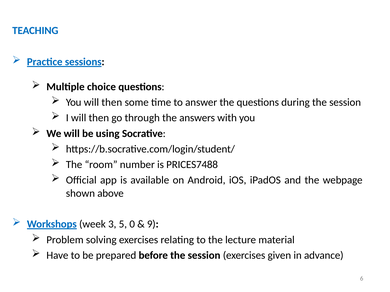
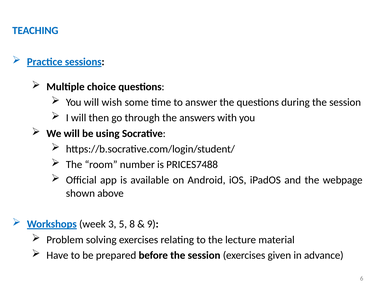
You will then: then -> wish (112, 102)
0: 0 -> 8 (132, 224)
